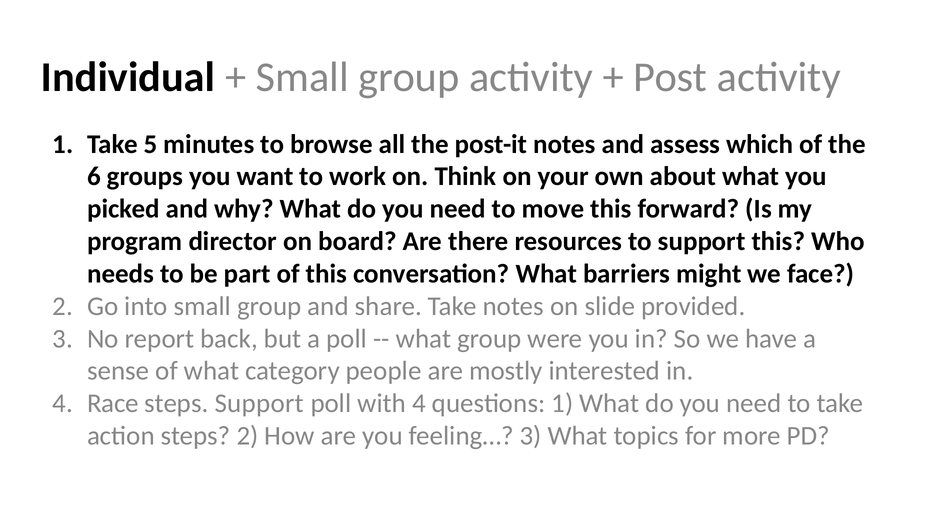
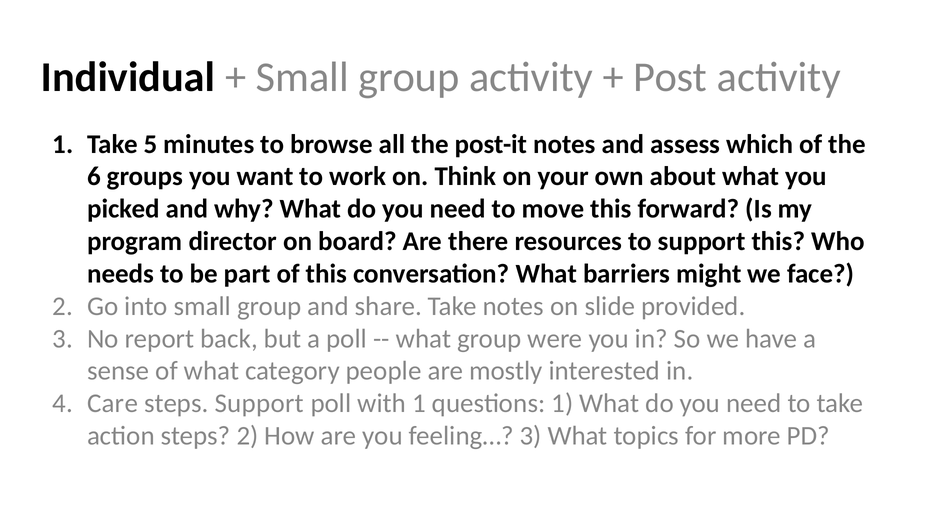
Race: Race -> Care (113, 403)
with 4: 4 -> 1 (419, 403)
